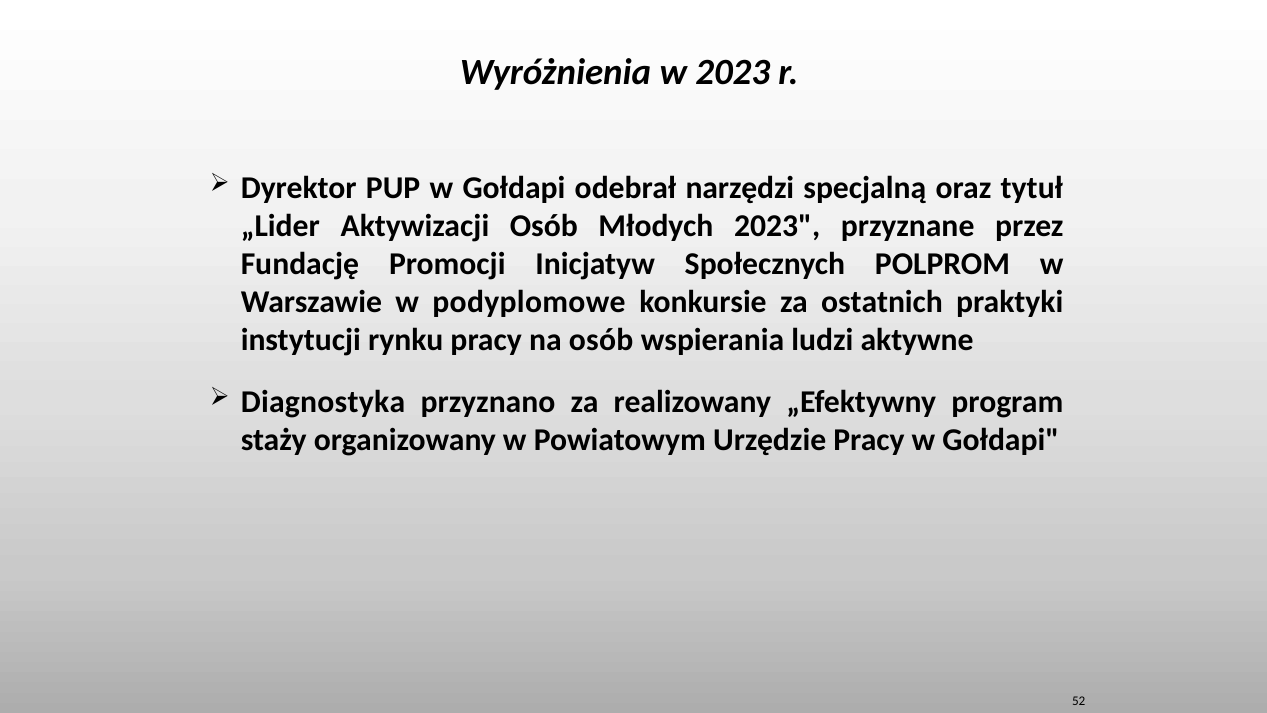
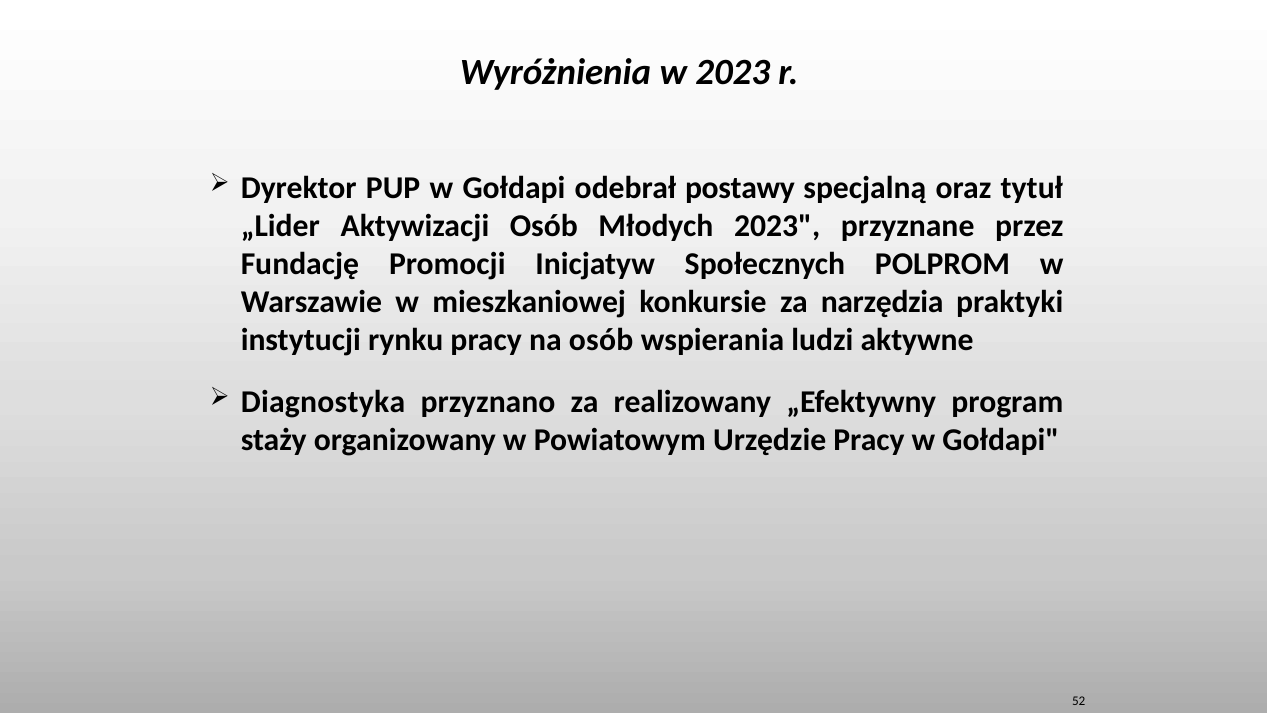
narzędzi: narzędzi -> postawy (740, 188)
podyplomowe: podyplomowe -> mieszkaniowej (529, 302)
ostatnich: ostatnich -> narzędzia (882, 302)
